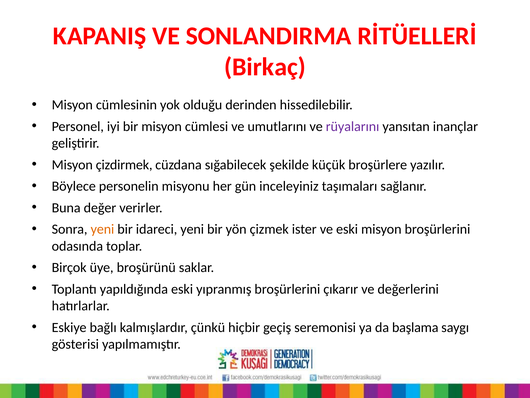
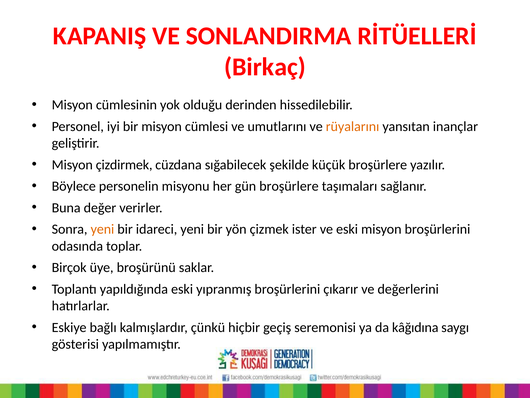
rüyalarını colour: purple -> orange (353, 126)
gün inceleyiniz: inceleyiniz -> broşürlere (289, 186)
başlama: başlama -> kâğıdına (415, 327)
